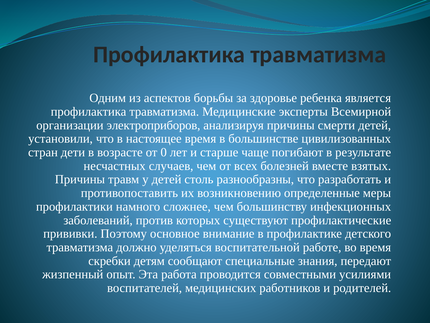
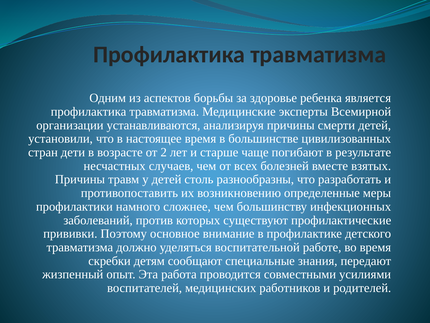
электроприборов: электроприборов -> устанавливаются (153, 125)
0: 0 -> 2 (164, 152)
